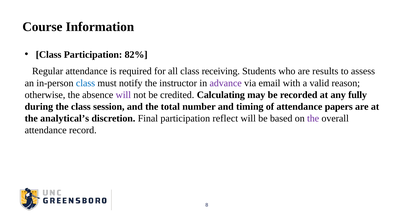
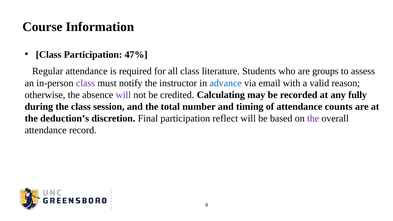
82%: 82% -> 47% (136, 55)
receiving: receiving -> literature (221, 71)
results: results -> groups (325, 71)
class colour: blue -> purple (86, 83)
advance colour: purple -> blue (226, 83)
papers: papers -> counts (339, 107)
analytical’s: analytical’s -> deduction’s (65, 118)
